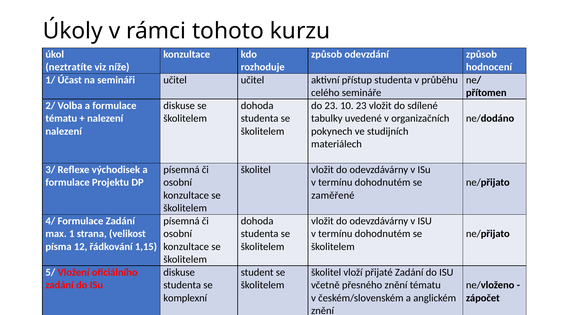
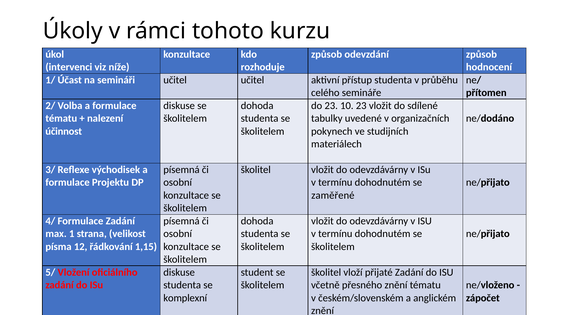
neztratíte: neztratíte -> intervenci (69, 67)
nalezení: nalezení -> účinnost (64, 131)
